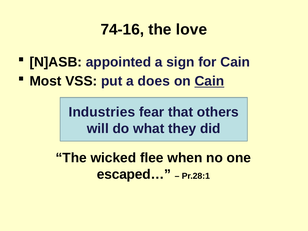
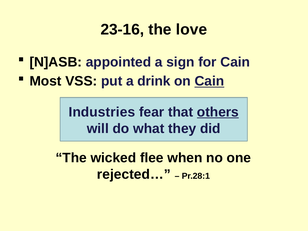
74-16: 74-16 -> 23-16 (122, 30)
does: does -> drink (154, 81)
others underline: none -> present (218, 112)
escaped…: escaped… -> rejected… (134, 174)
